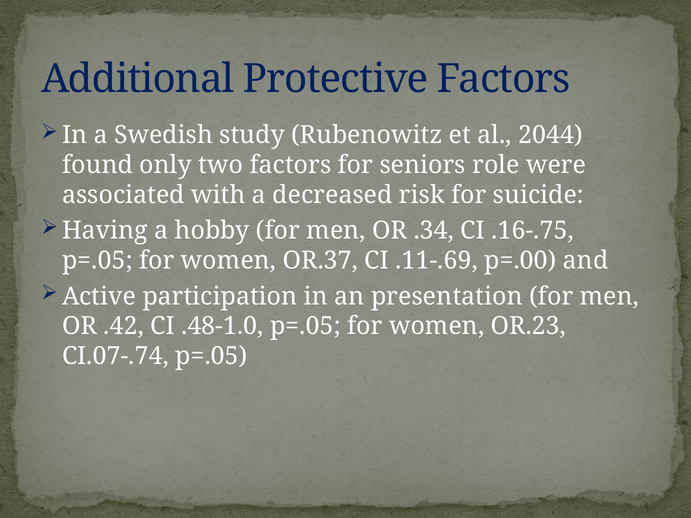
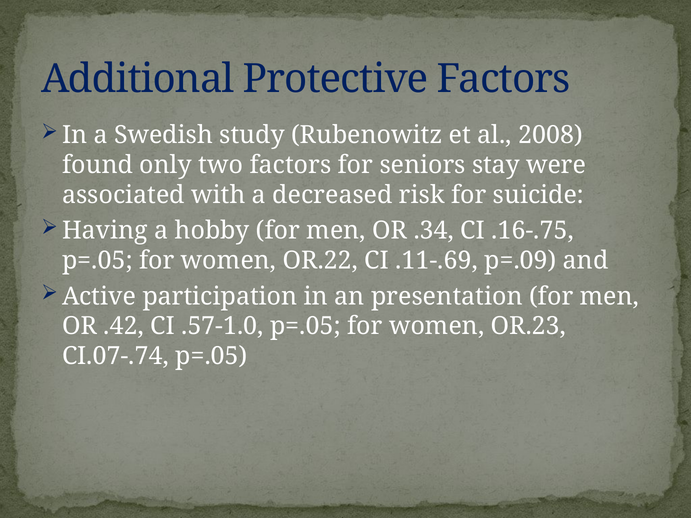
2044: 2044 -> 2008 (550, 135)
role: role -> stay (496, 165)
OR.37: OR.37 -> OR.22 (320, 261)
p=.00: p=.00 -> p=.09 (520, 261)
.48-1.0: .48-1.0 -> .57-1.0 (222, 326)
